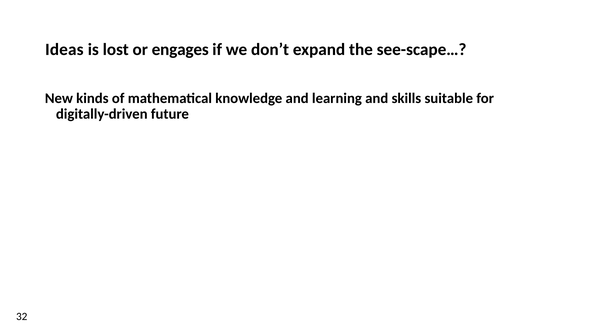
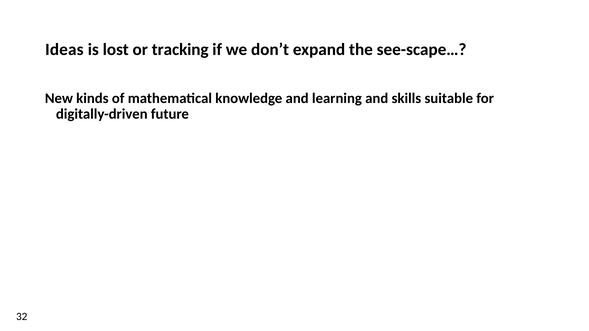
engages: engages -> tracking (180, 50)
